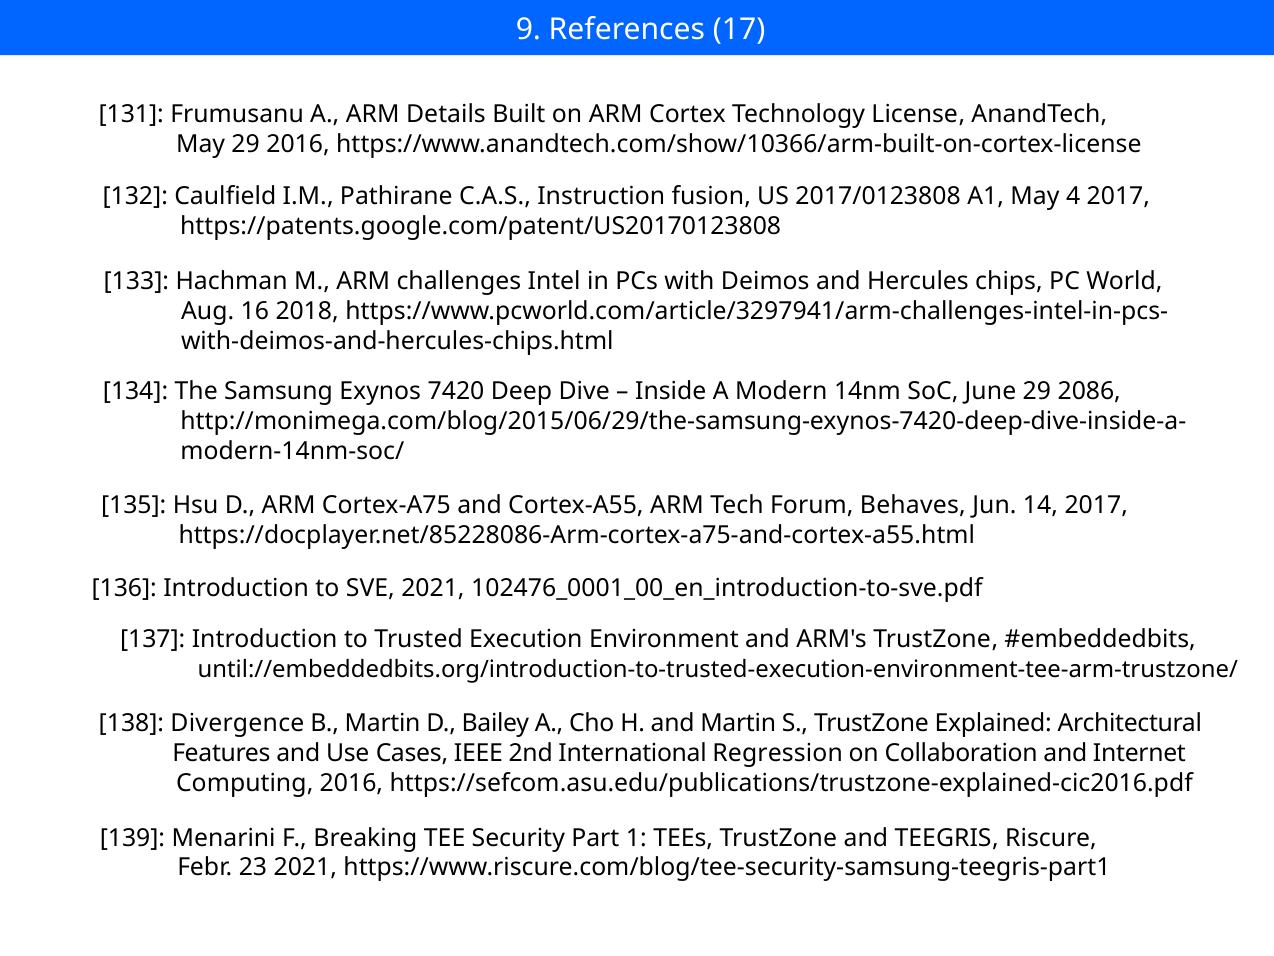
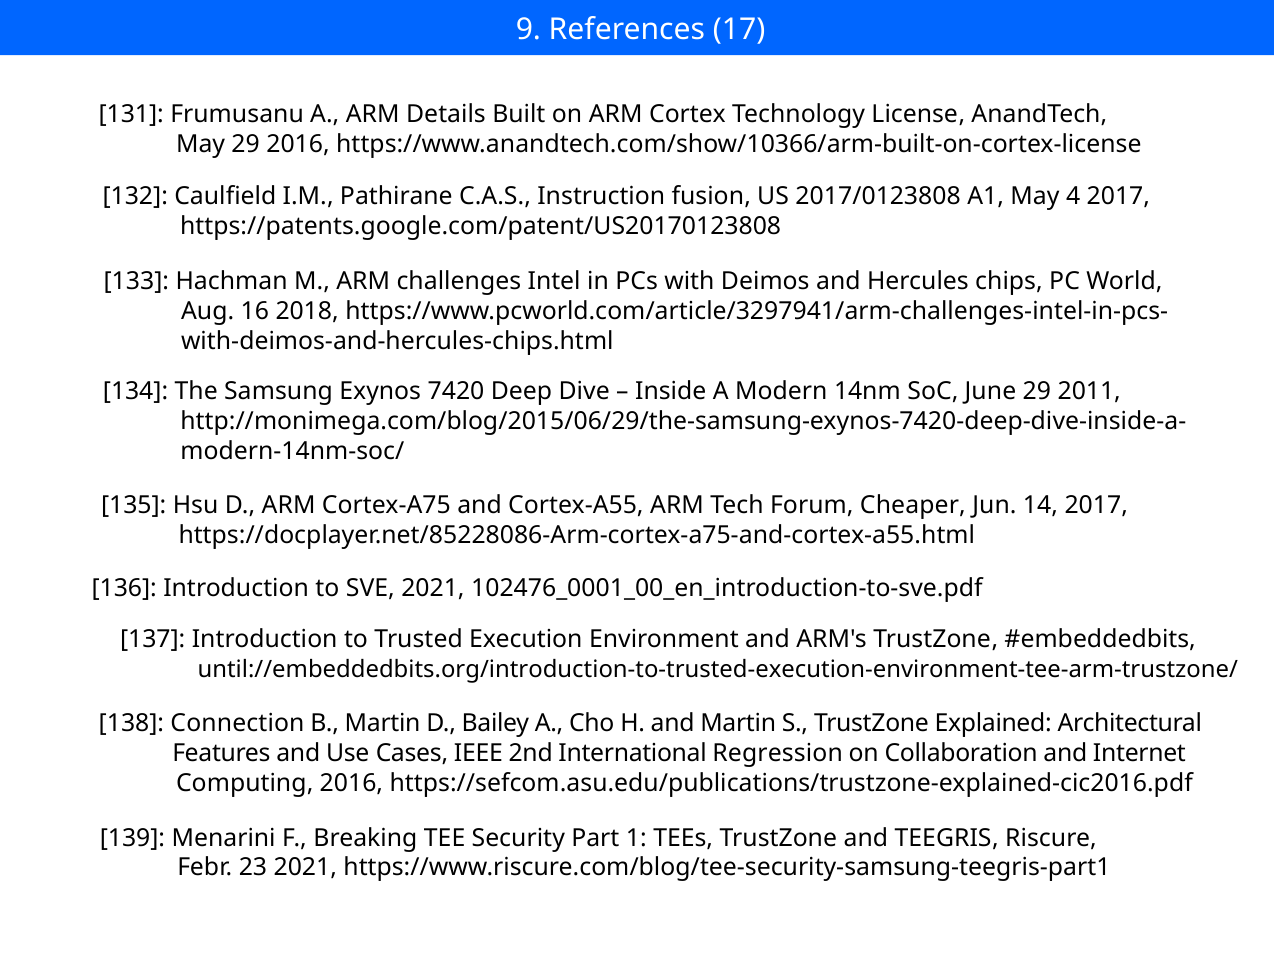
2086: 2086 -> 2011 (1089, 391)
Behaves: Behaves -> Cheaper (913, 505)
Divergence: Divergence -> Connection (237, 723)
